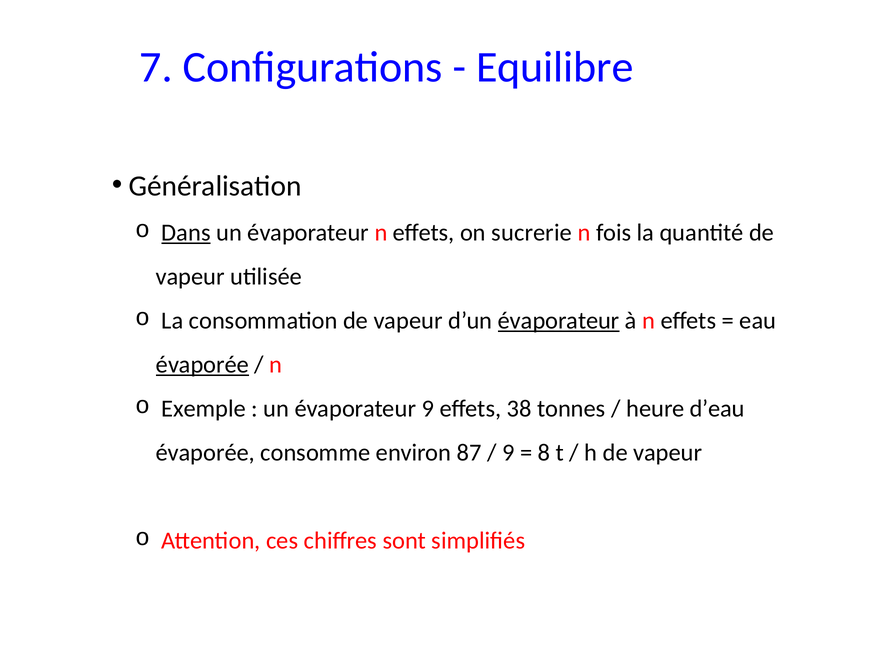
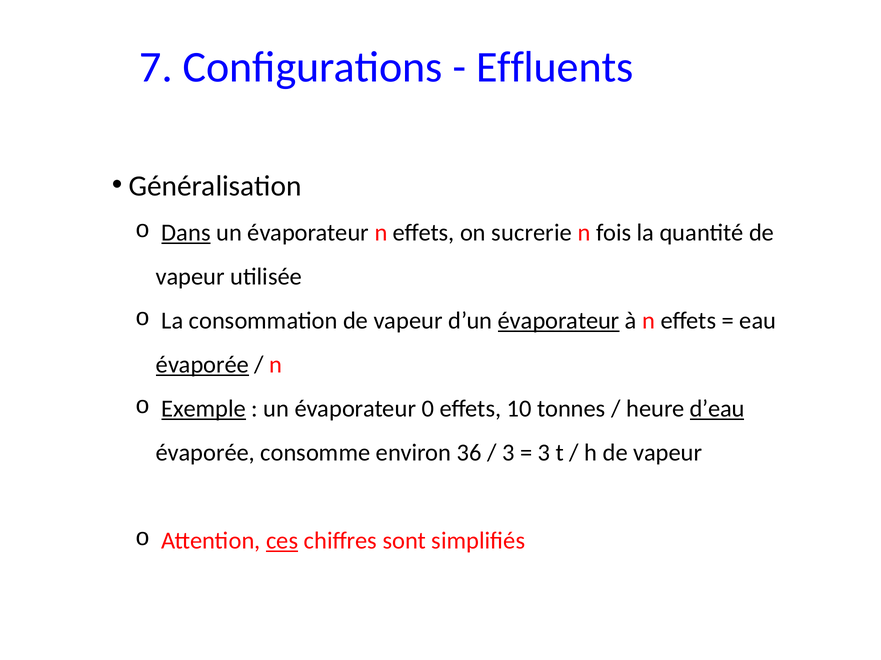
Equilibre: Equilibre -> Effluents (555, 67)
Exemple underline: none -> present (204, 409)
évaporateur 9: 9 -> 0 (428, 409)
38: 38 -> 10 (519, 409)
d’eau underline: none -> present (717, 409)
87: 87 -> 36 (469, 453)
9: 9 -> 3 (508, 453)
8: 8 -> 3 (544, 453)
ces underline: none -> present (282, 541)
